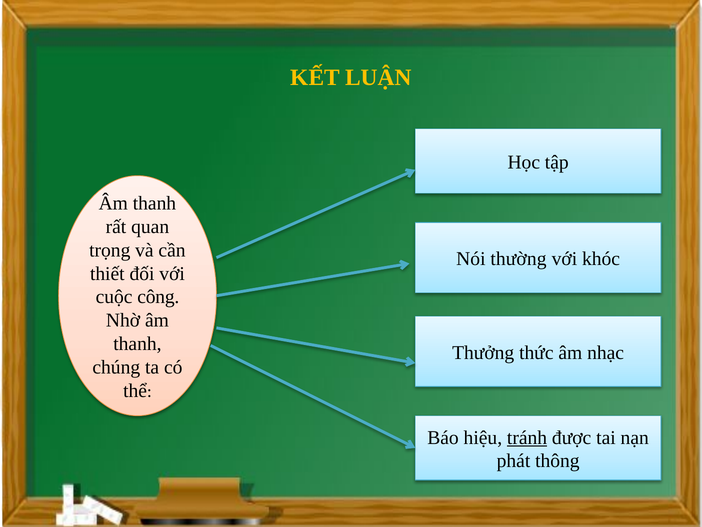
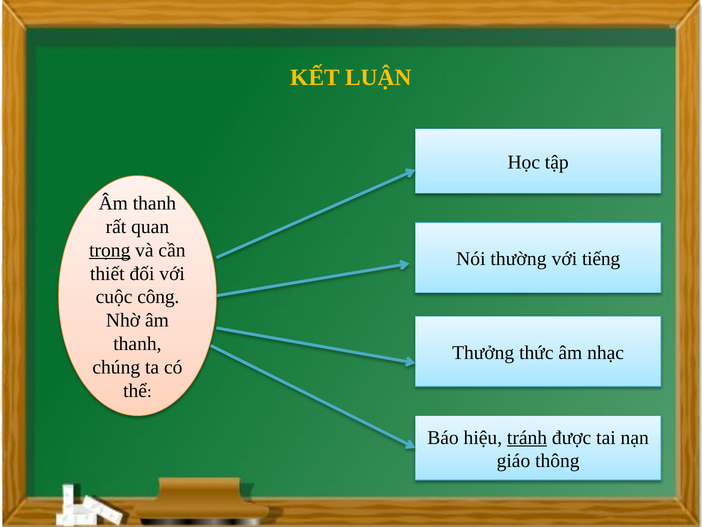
trọng underline: none -> present (110, 250)
khóc: khóc -> tiếng (601, 259)
phát: phát -> giáo (513, 461)
